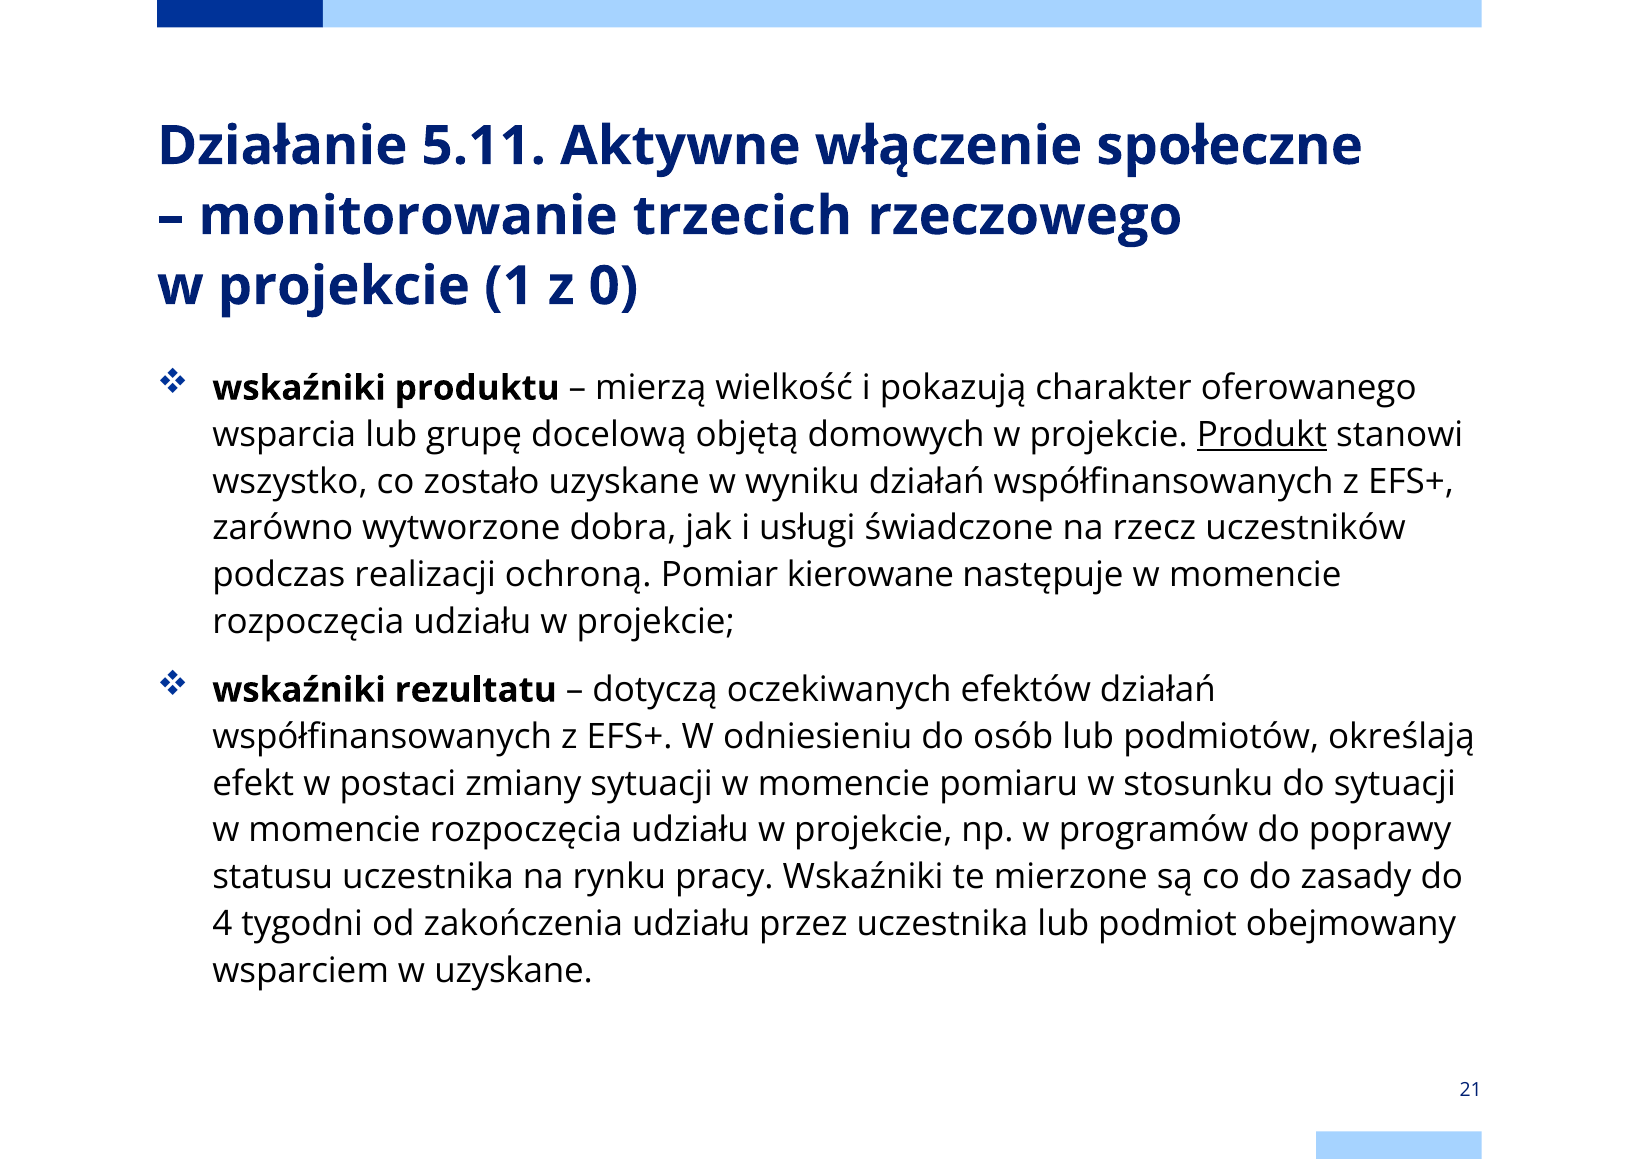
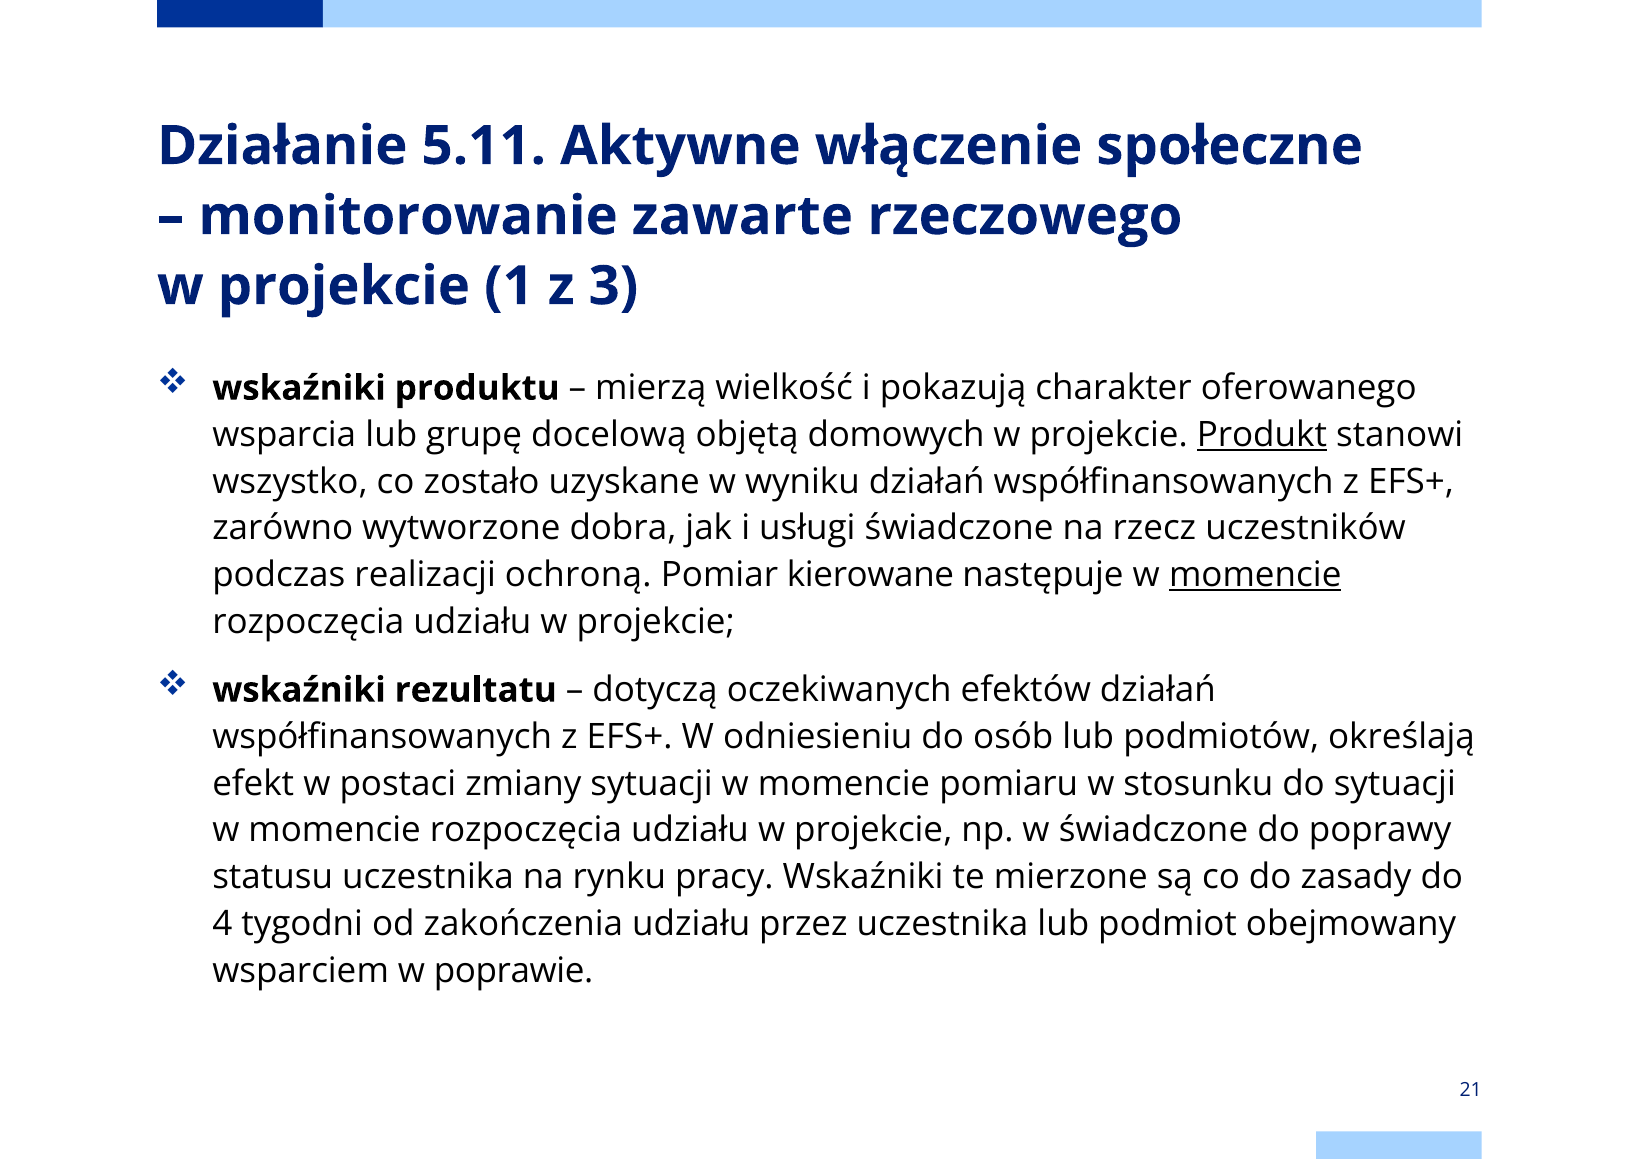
trzecich: trzecich -> zawarte (742, 216)
0: 0 -> 3 (613, 286)
momencie underline: none -> present (1255, 575)
w programów: programów -> świadczone (1154, 830)
w uzyskane: uzyskane -> poprawie (514, 970)
